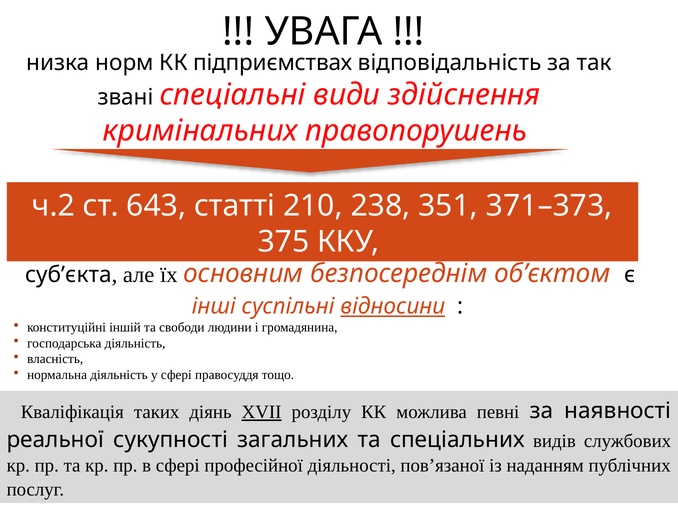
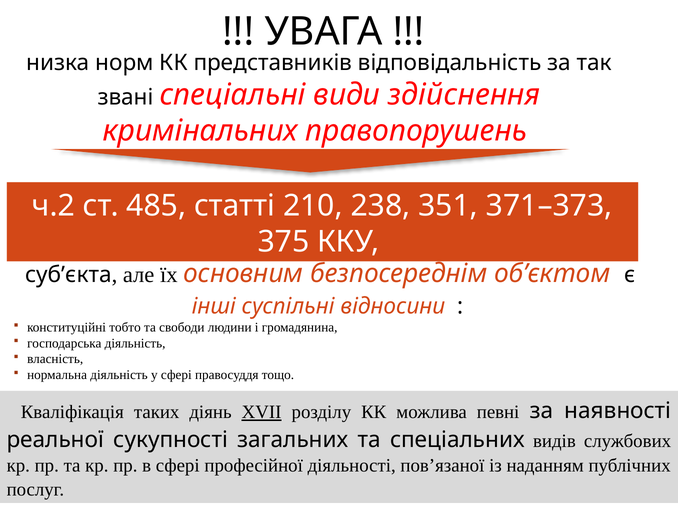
підприємствах: підприємствах -> представників (273, 63)
643: 643 -> 485 (156, 206)
відносини underline: present -> none (393, 306)
іншій: іншій -> тобто (125, 327)
